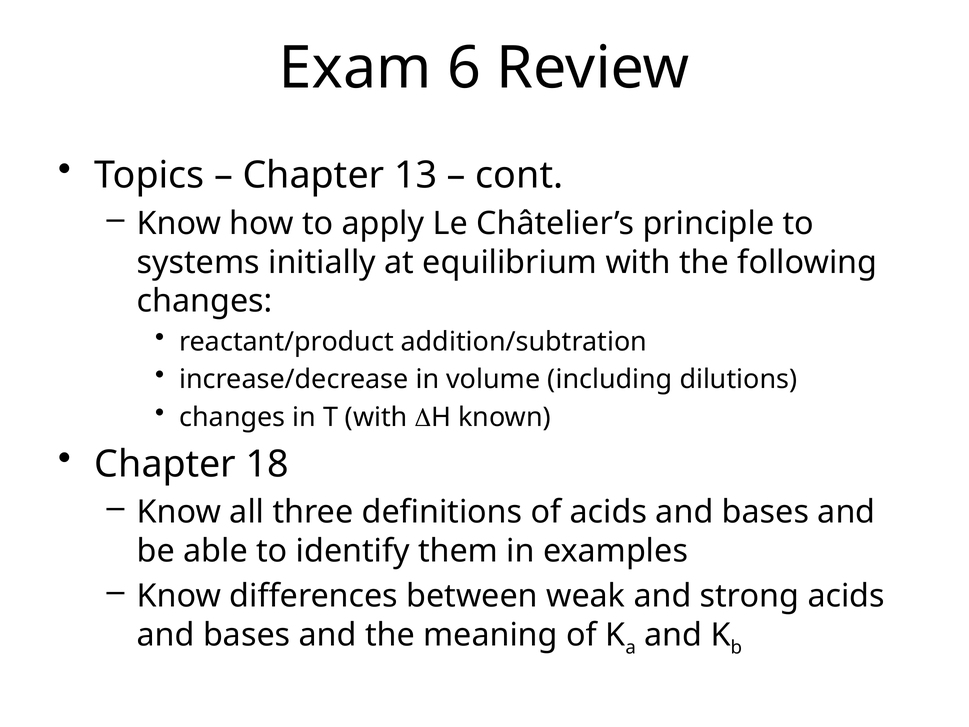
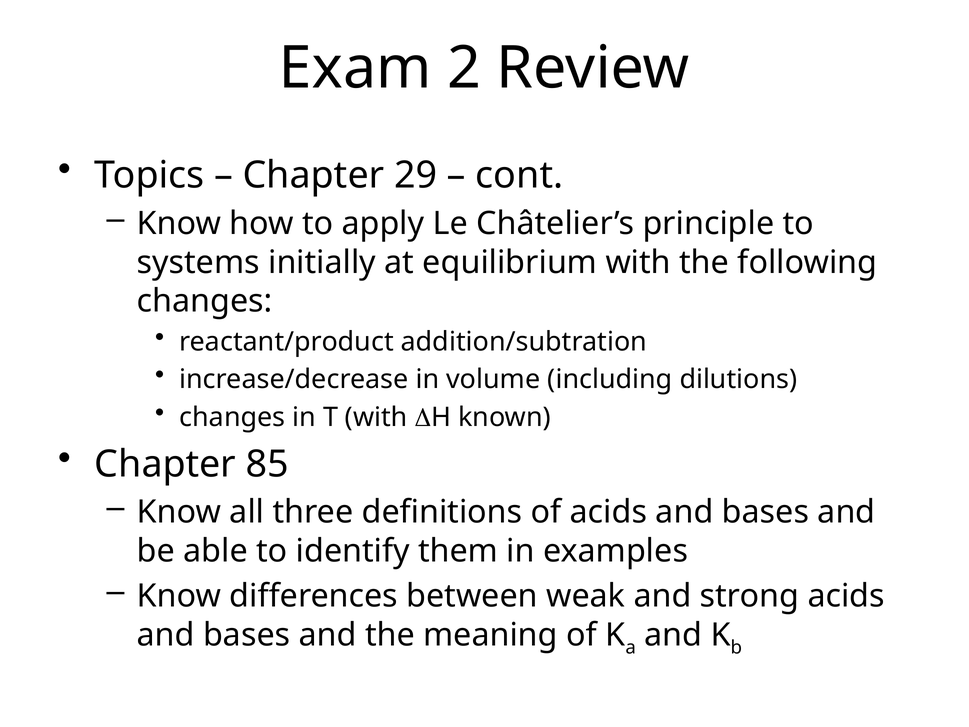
6: 6 -> 2 (464, 68)
13: 13 -> 29 (416, 175)
18: 18 -> 85 (267, 464)
